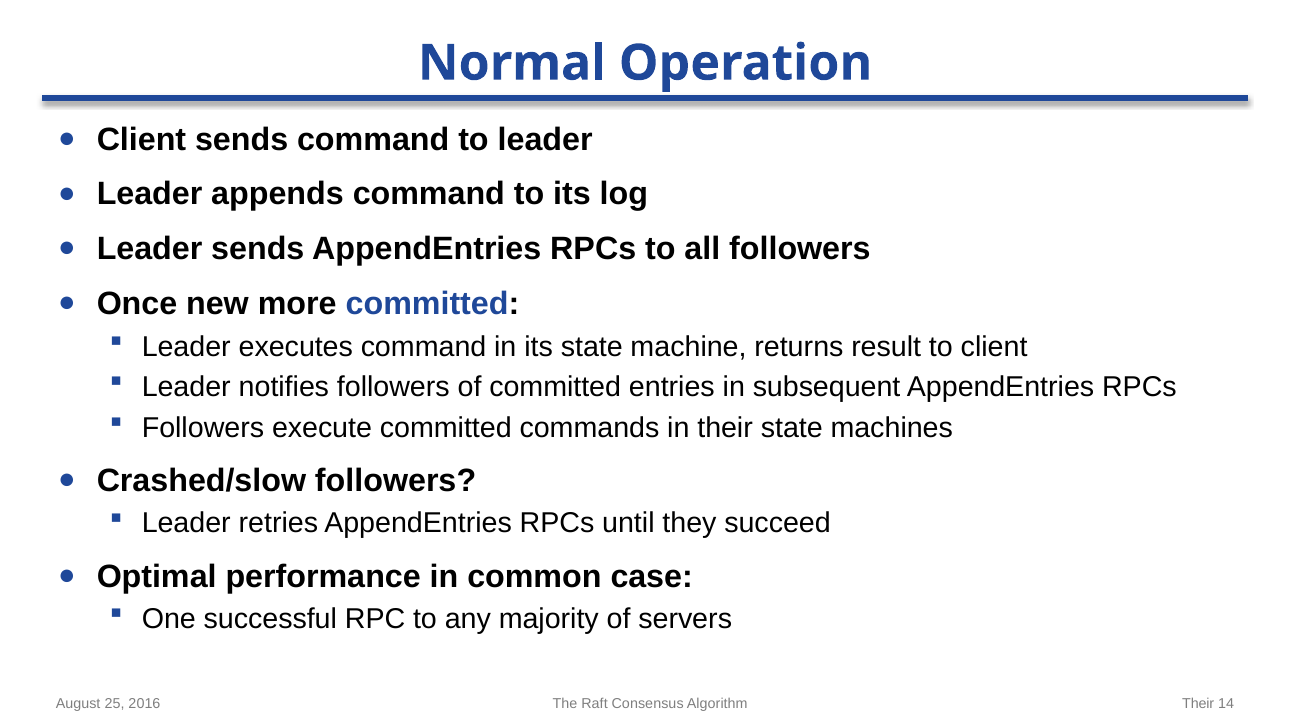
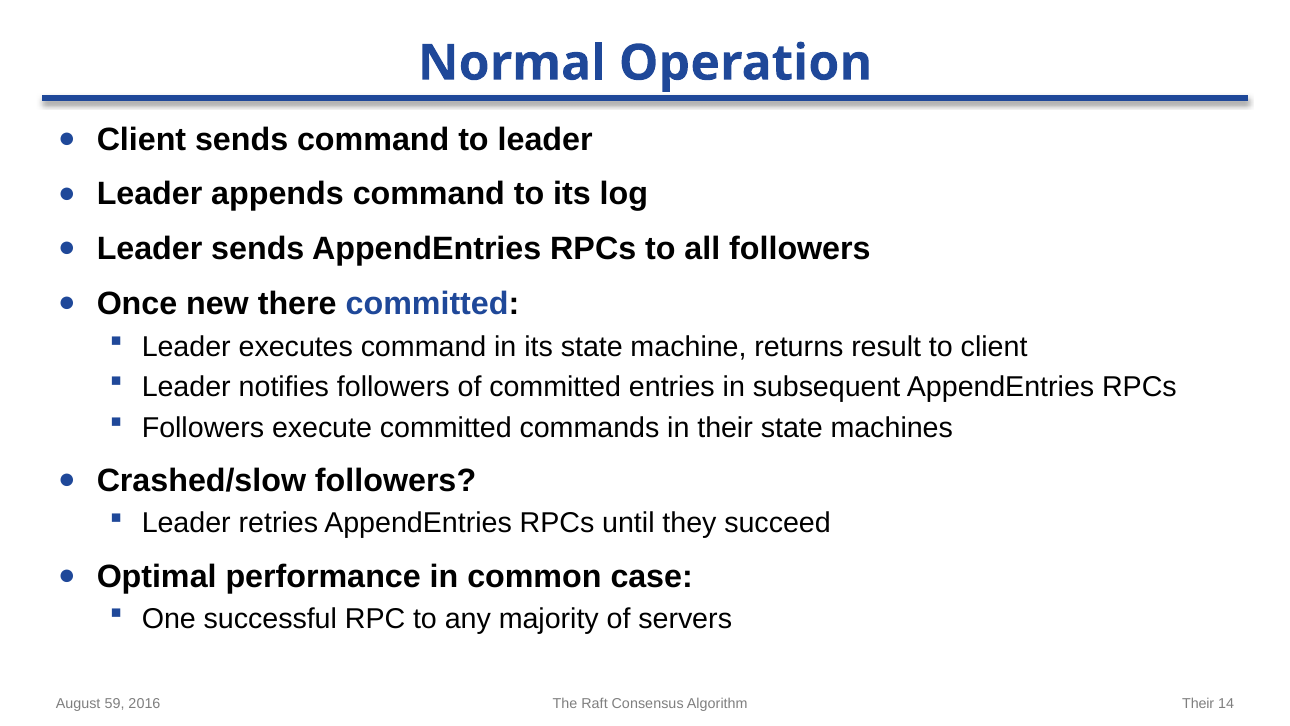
more: more -> there (297, 304)
25: 25 -> 59 (115, 703)
